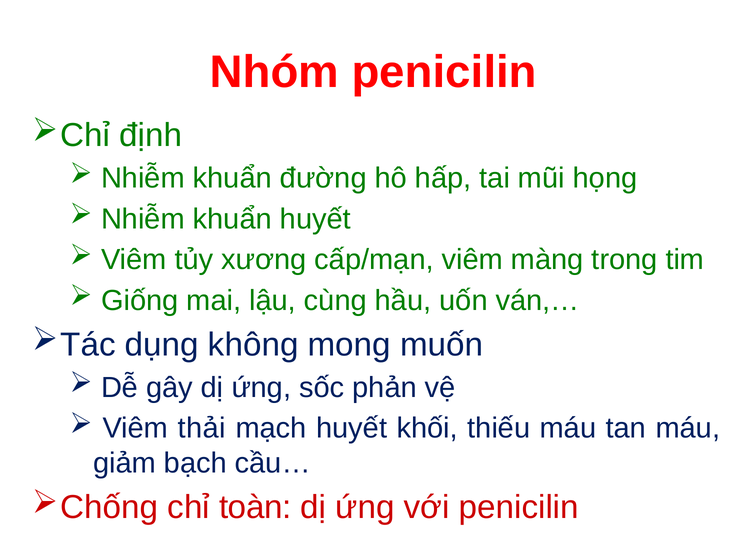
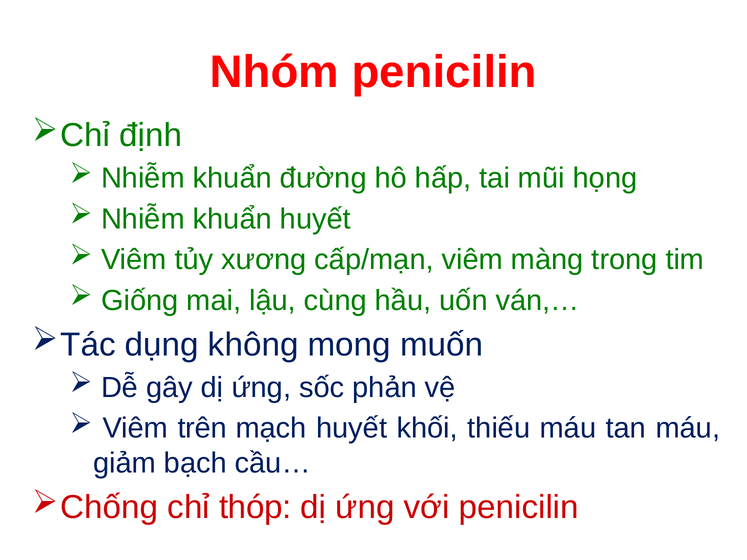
thải: thải -> trên (202, 428)
toàn: toàn -> thóp (255, 508)
